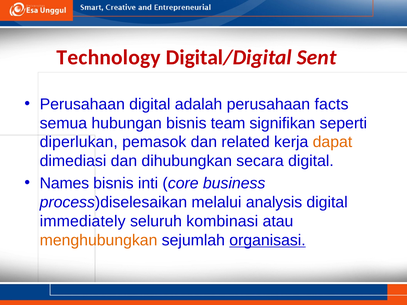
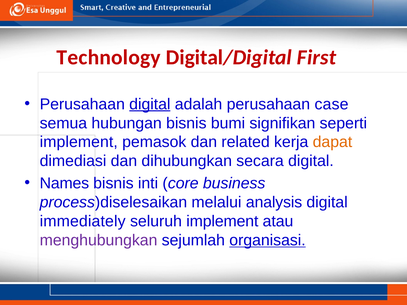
Sent: Sent -> First (317, 57)
digital underline: none -> present (150, 104)
facts: facts -> case (332, 104)
team: team -> bumi (228, 123)
diperlukan: diperlukan -> implement (79, 142)
seluruh kombinasi: kombinasi -> implement (222, 221)
menghubungkan colour: orange -> purple (99, 240)
